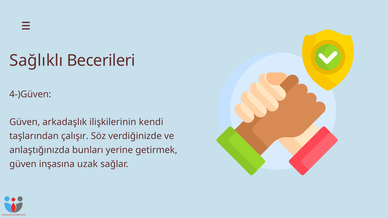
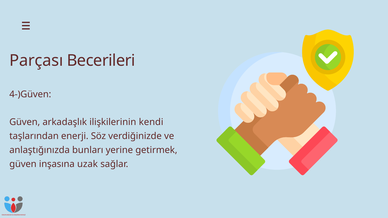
Sağlıklı: Sağlıklı -> Parçası (36, 61)
çalışır: çalışır -> enerji (75, 136)
